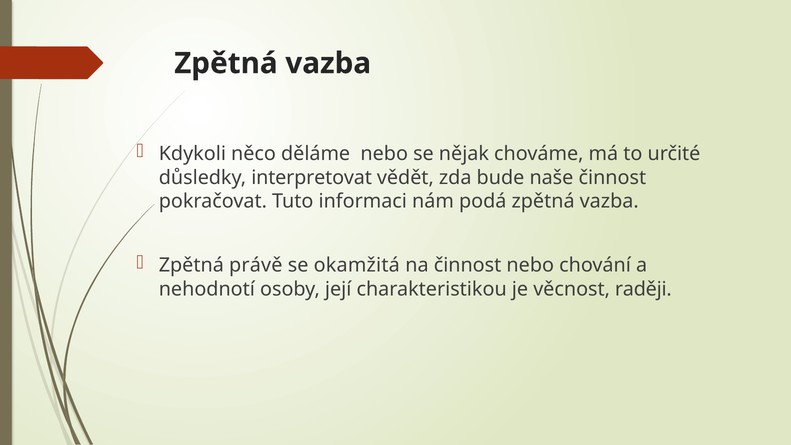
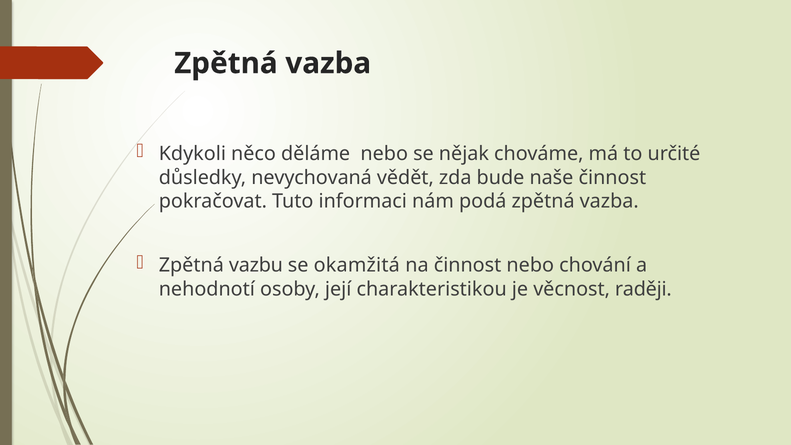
interpretovat: interpretovat -> nevychovaná (312, 178)
právě: právě -> vazbu (256, 265)
